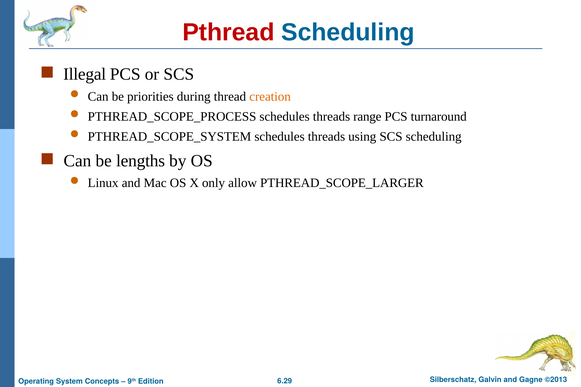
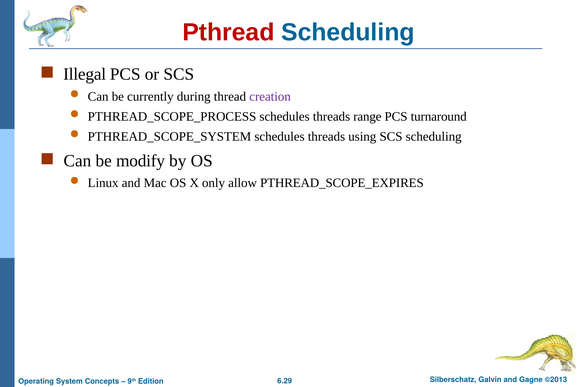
priorities: priorities -> currently (150, 97)
creation colour: orange -> purple (270, 97)
lengths: lengths -> modify (141, 161)
PTHREAD_SCOPE_LARGER: PTHREAD_SCOPE_LARGER -> PTHREAD_SCOPE_EXPIRES (342, 183)
